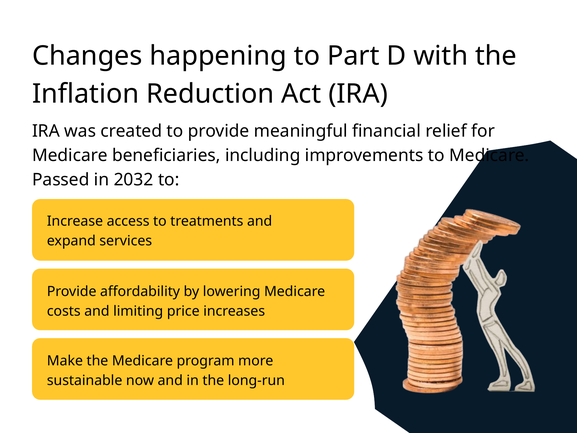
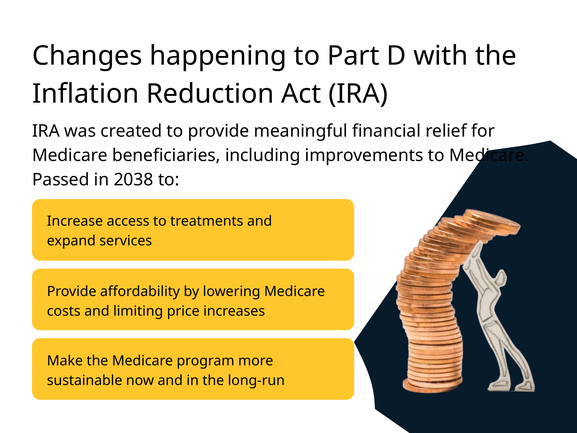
2032: 2032 -> 2038 (134, 180)
